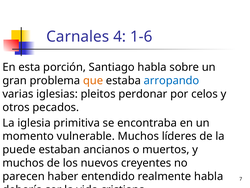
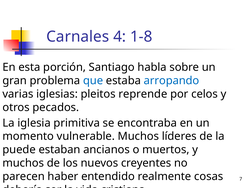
1-6: 1-6 -> 1-8 (141, 36)
que colour: orange -> blue (93, 80)
perdonar: perdonar -> reprende (143, 94)
realmente habla: habla -> cosas (209, 176)
